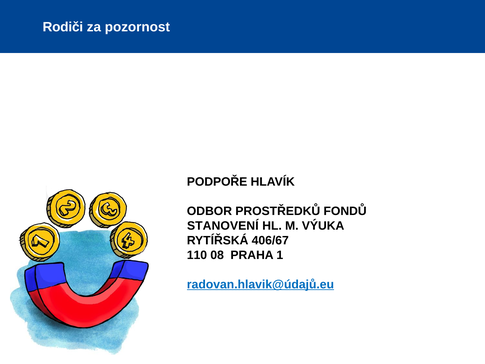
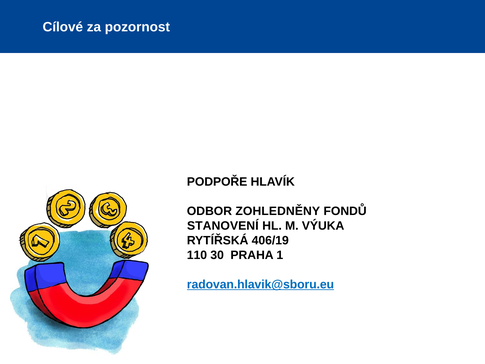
Rodiči: Rodiči -> Cílové (63, 27)
PROSTŘEDKŮ: PROSTŘEDKŮ -> ZOHLEDNĚNY (278, 211)
406/67: 406/67 -> 406/19 (270, 240)
08: 08 -> 30 (217, 255)
radovan.hlavik@údajů.eu: radovan.hlavik@údajů.eu -> radovan.hlavik@sboru.eu (260, 284)
